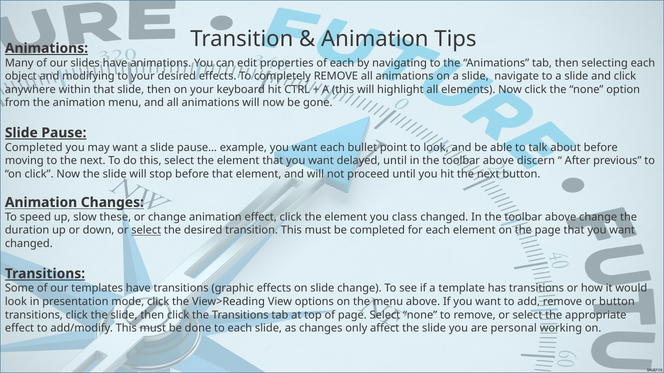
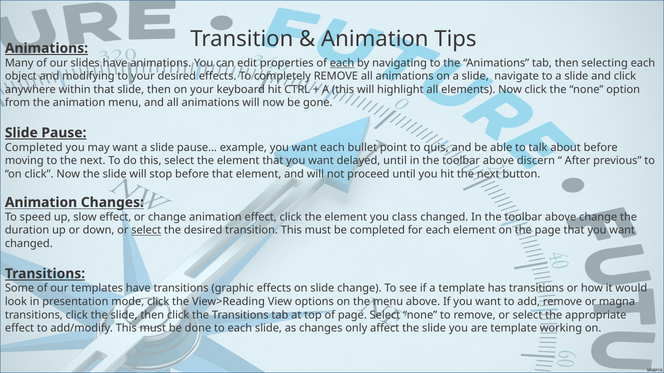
each underline: none -> present (342, 63)
to look: look -> quis (436, 148)
slow these: these -> effect (115, 217)
or button: button -> magna (617, 302)
are personal: personal -> template (514, 329)
